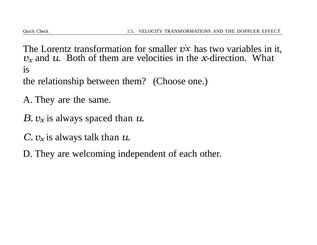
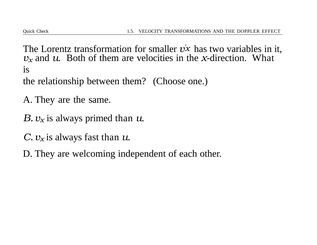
spaced: spaced -> primed (99, 118)
talk: talk -> fast (92, 137)
